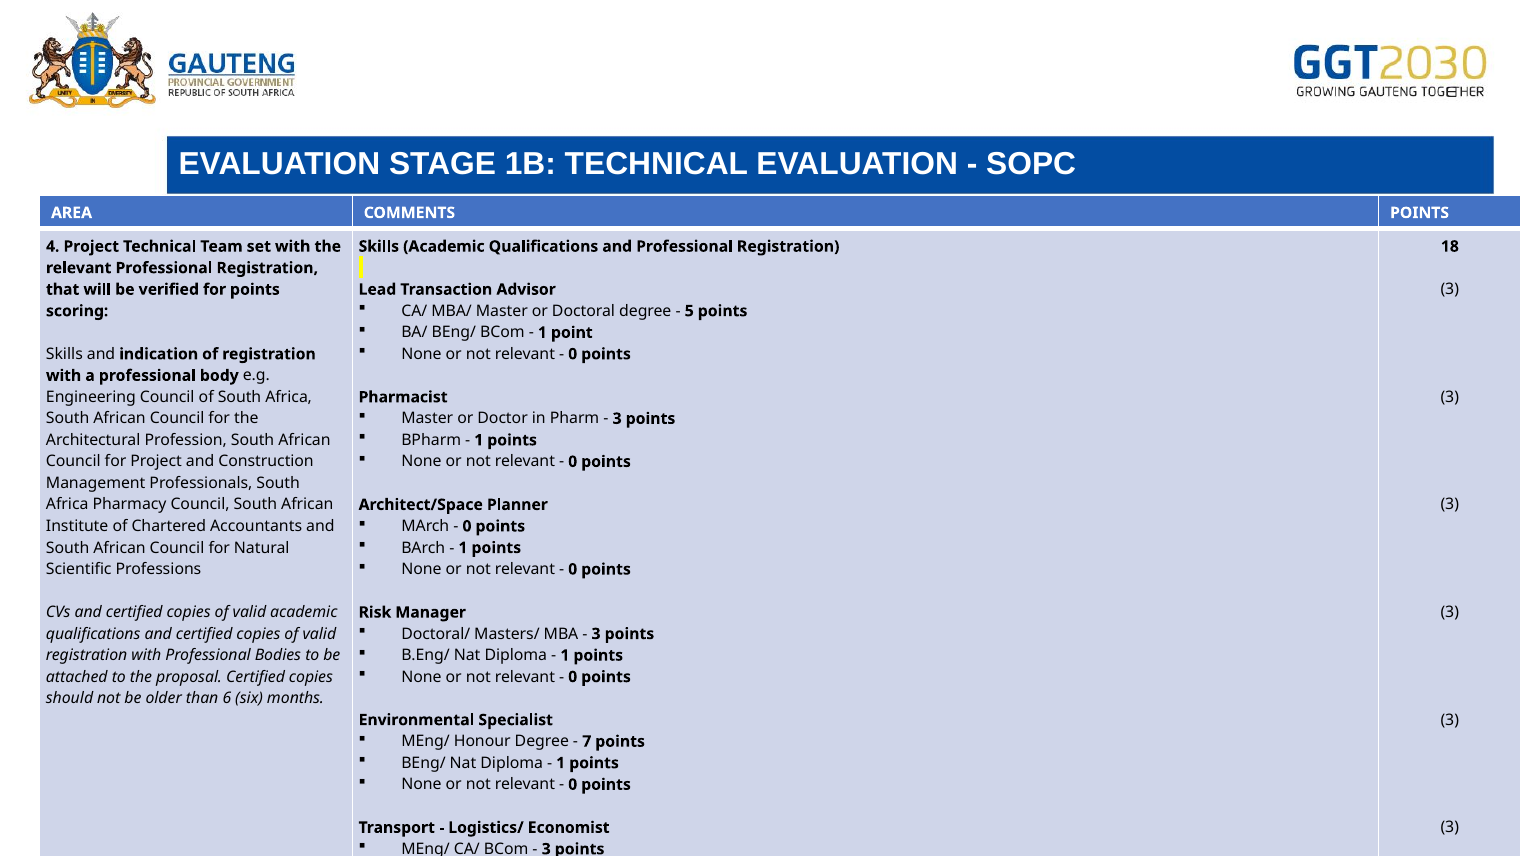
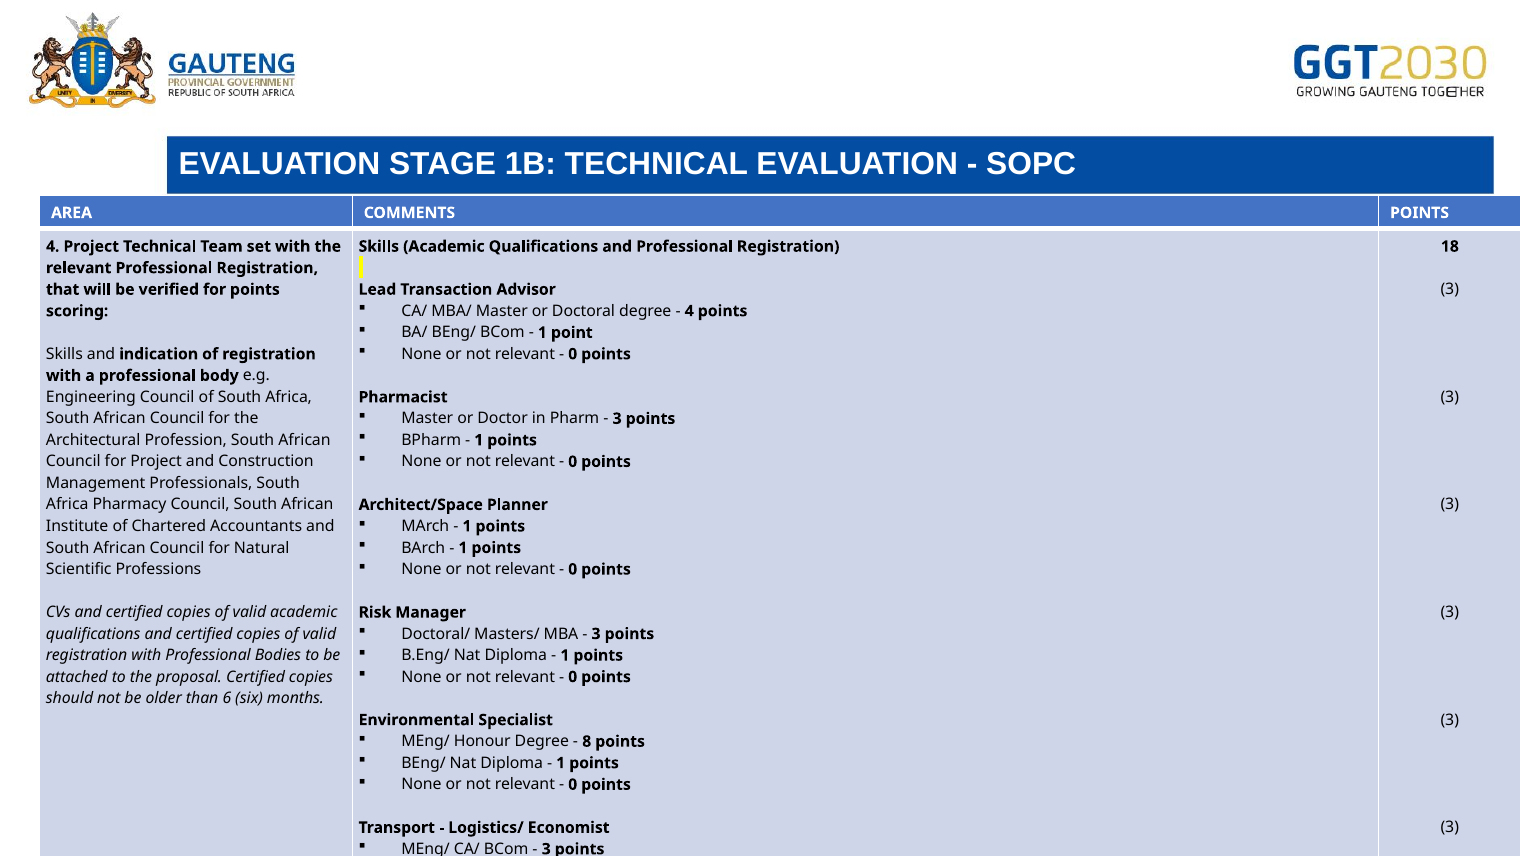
5: 5 -> 4 (689, 311)
0: 0 -> 1 (467, 526)
7: 7 -> 8 (587, 741)
